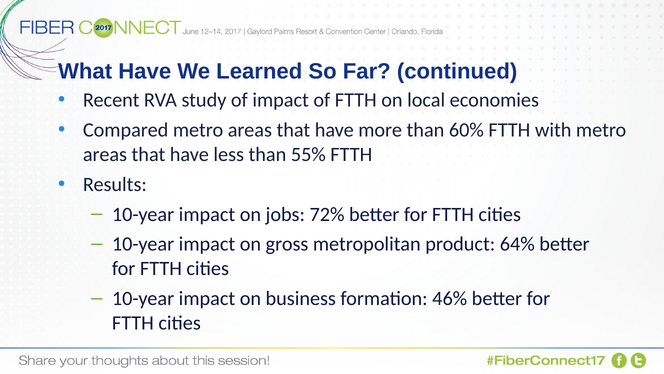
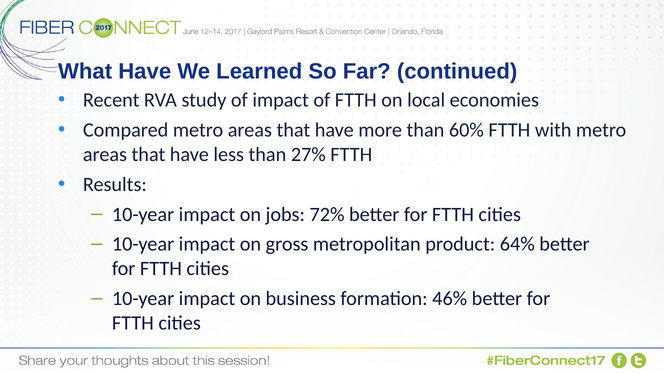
55%: 55% -> 27% (308, 154)
